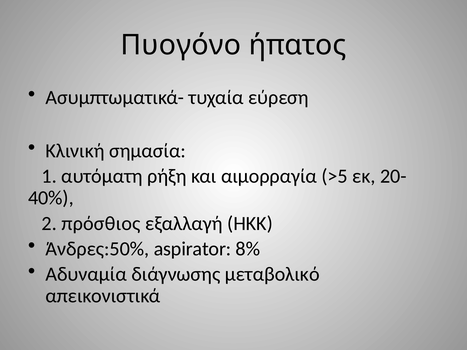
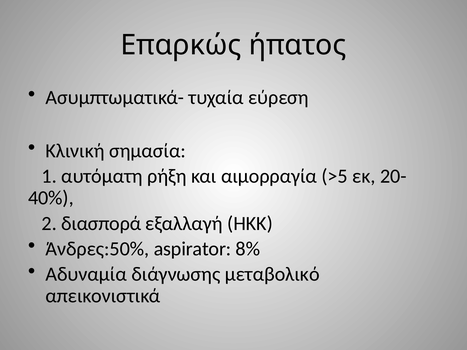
Πυογόνο: Πυογόνο -> Επαρκώς (181, 45)
πρόσθιος: πρόσθιος -> διασπορά (101, 224)
